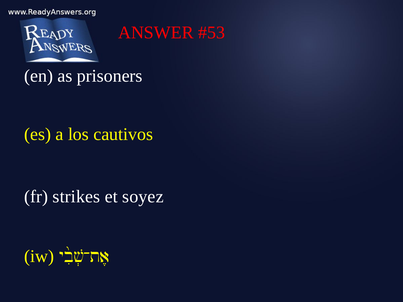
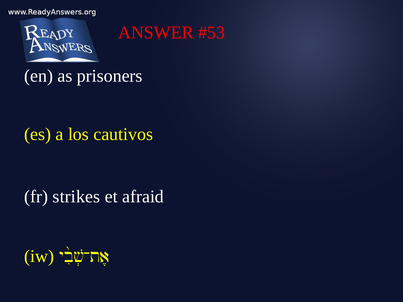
soyez: soyez -> afraid (143, 197)
